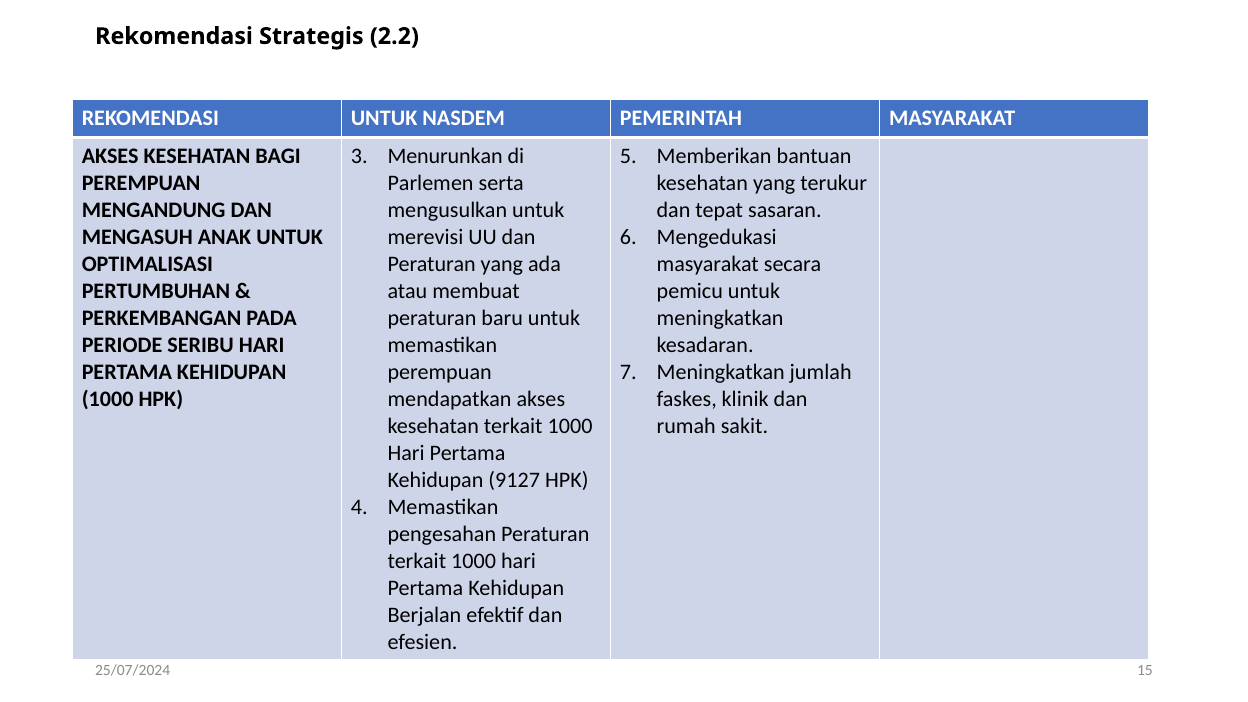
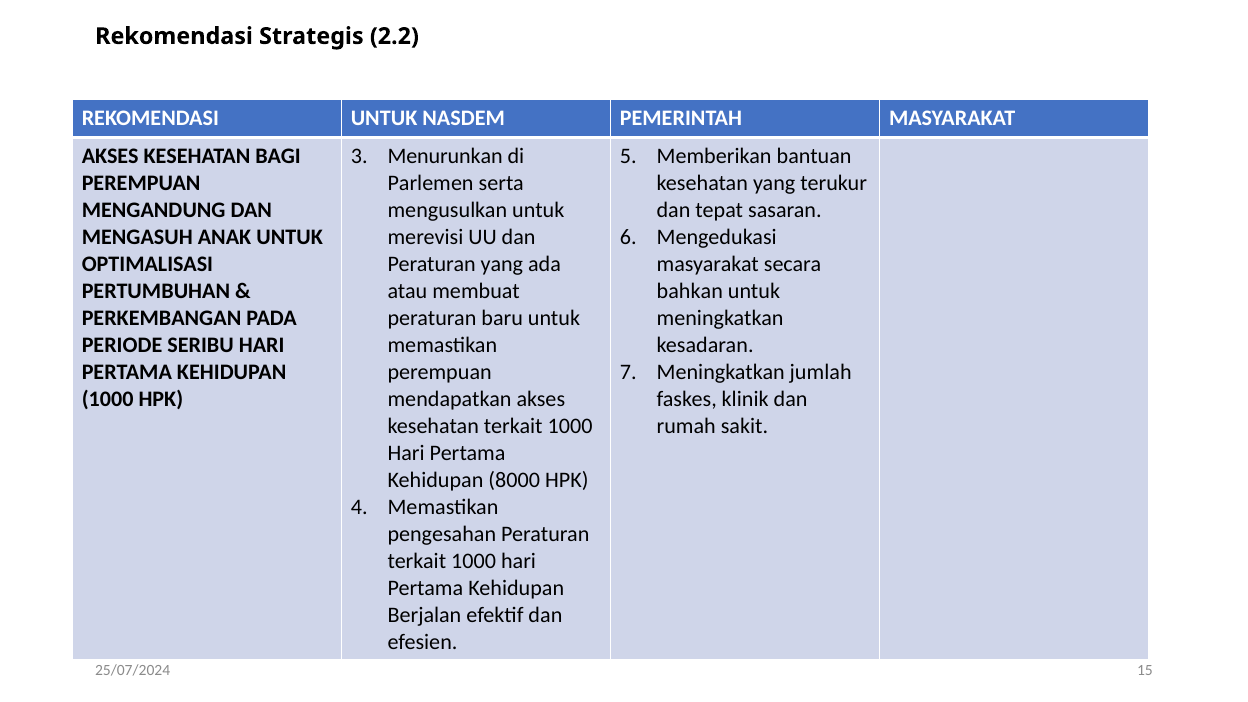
pemicu: pemicu -> bahkan (690, 291)
9127: 9127 -> 8000 (514, 480)
